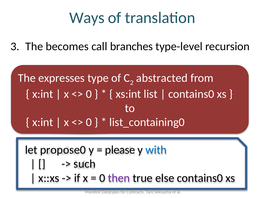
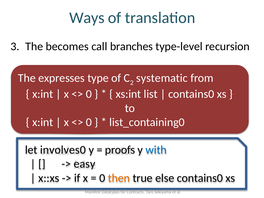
abstracted: abstracted -> systematic (162, 78)
propose0: propose0 -> involves0 (63, 150)
please: please -> proofs (120, 150)
such: such -> easy (85, 164)
then colour: purple -> orange (119, 178)
